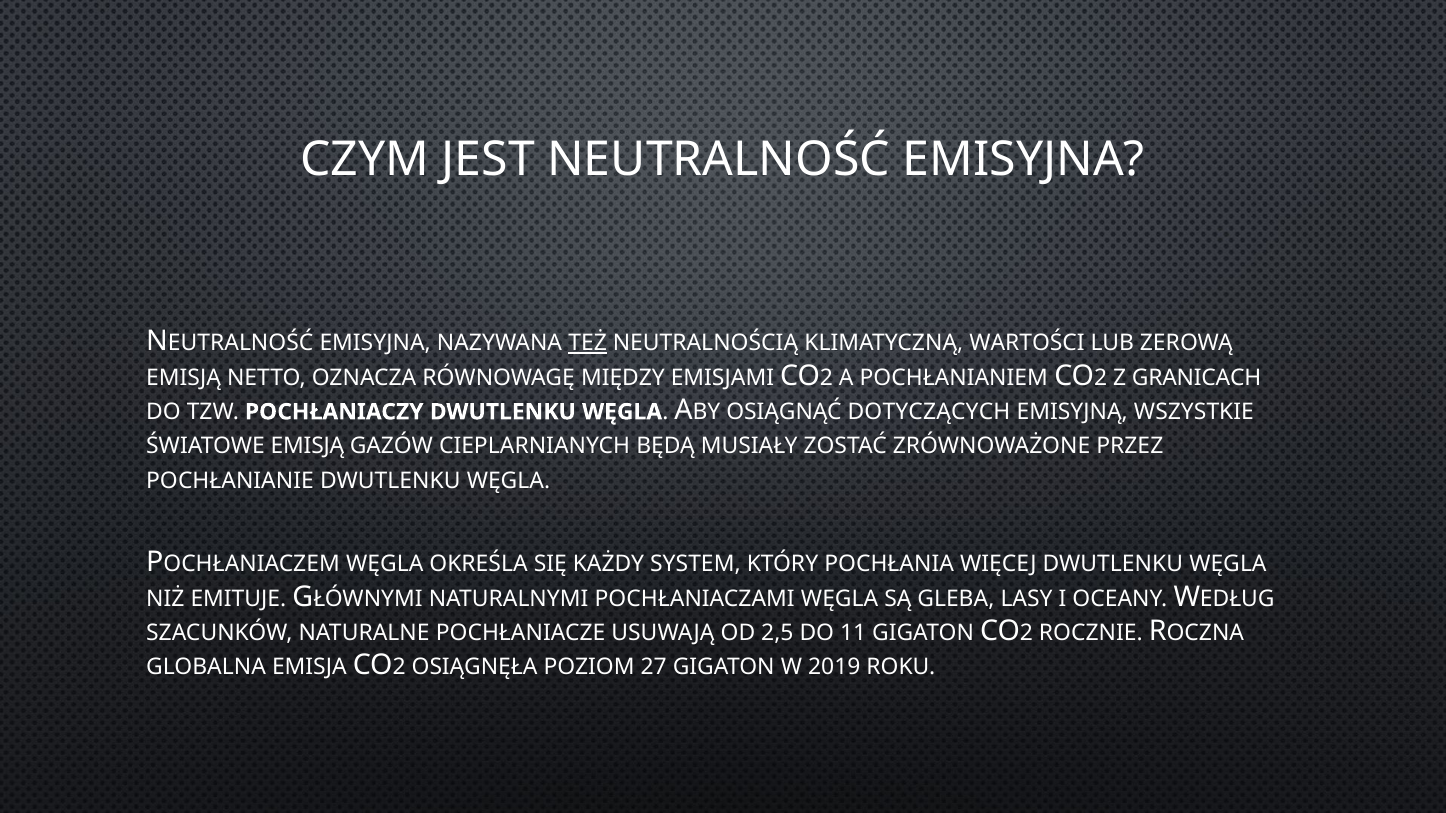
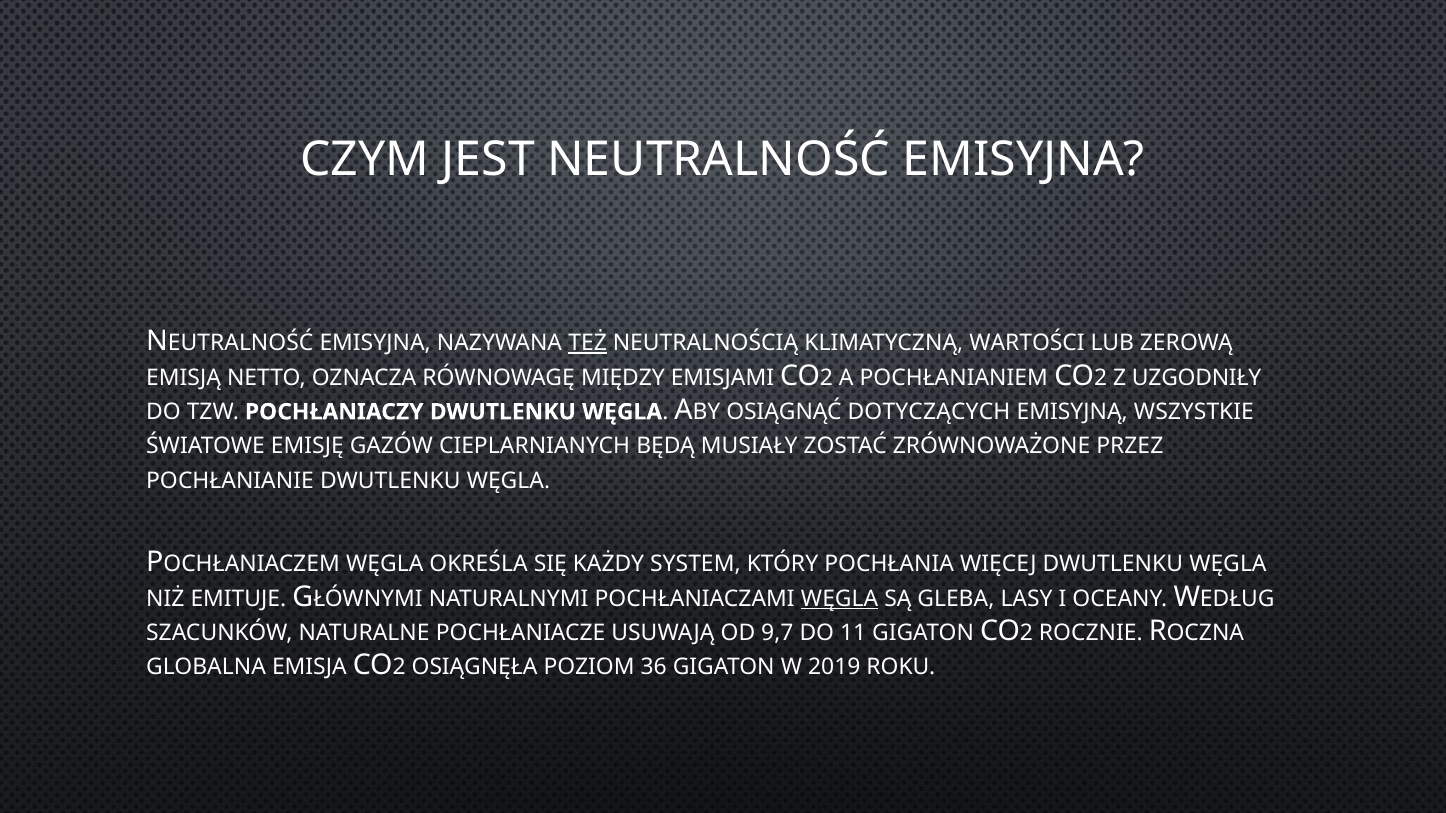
GRANICACH: GRANICACH -> UZGODNIŁY (1197, 378)
ŚWIATOWE EMISJĄ: EMISJĄ -> EMISJĘ (307, 446)
WĘGLA underline: none -> present (840, 599)
2,5: 2,5 -> 9,7 (777, 633)
27: 27 -> 36 (654, 667)
